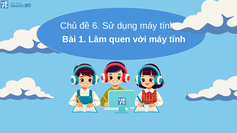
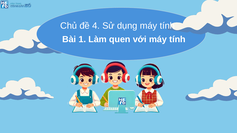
6: 6 -> 4 (96, 26)
